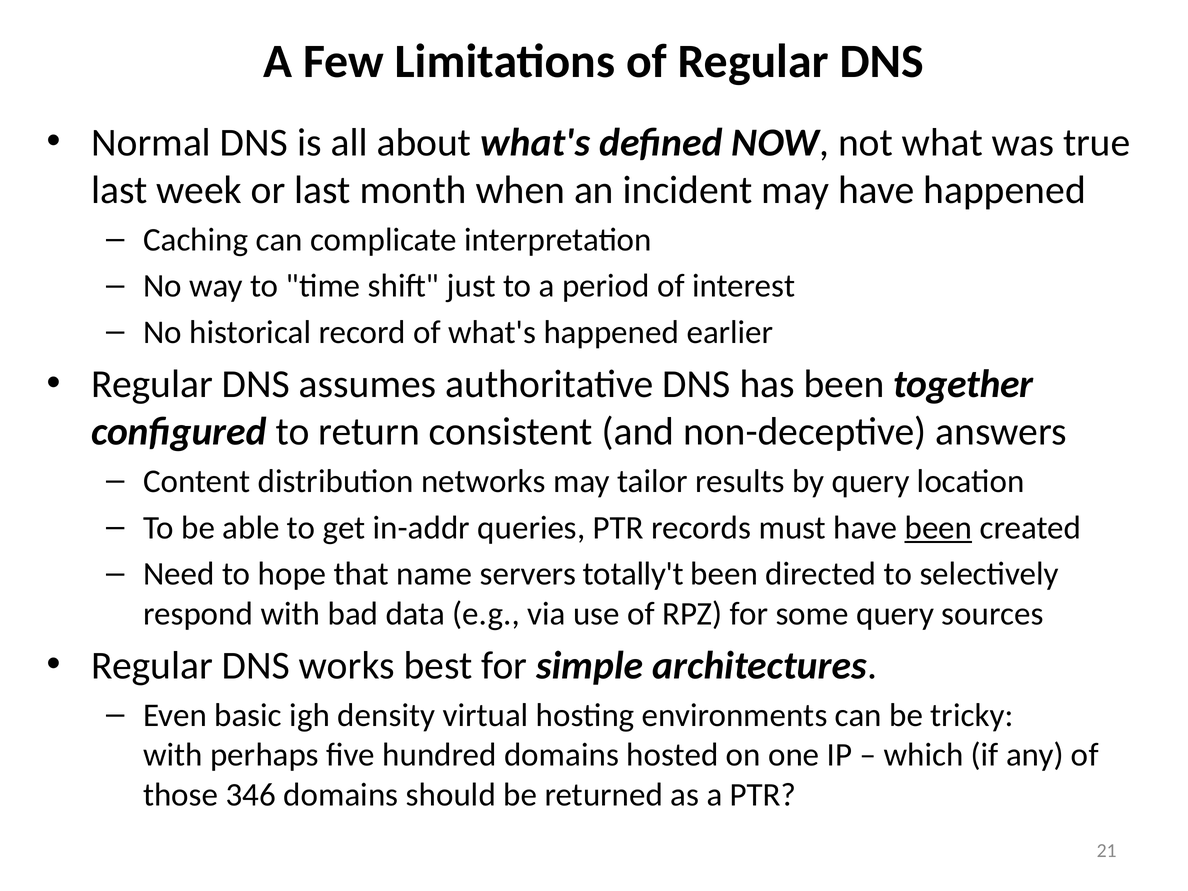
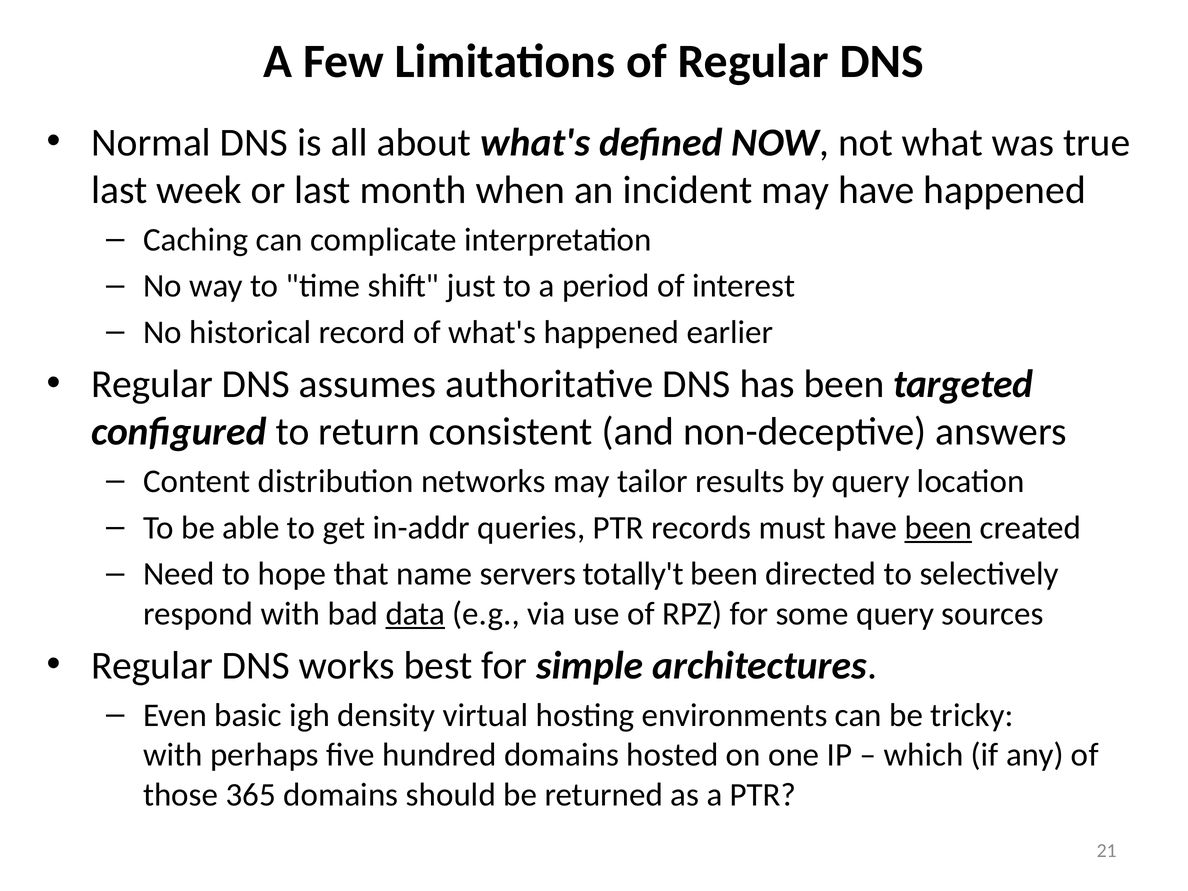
together: together -> targeted (963, 384)
data underline: none -> present (415, 614)
346: 346 -> 365 (251, 795)
